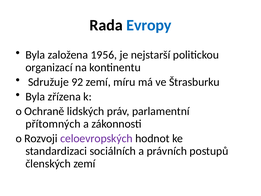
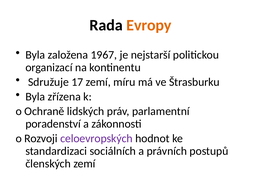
Evropy colour: blue -> orange (149, 25)
1956: 1956 -> 1967 (104, 55)
92: 92 -> 17 (77, 82)
přítomných: přítomných -> poradenství (53, 124)
